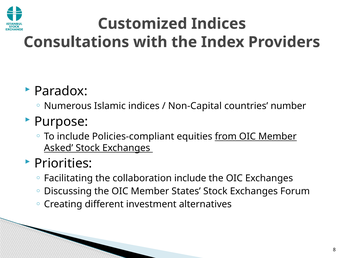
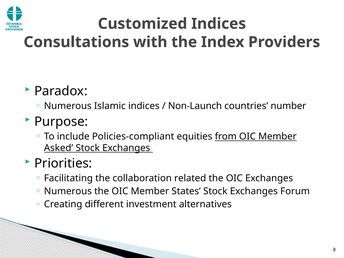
Non-Capital: Non-Capital -> Non-Launch (195, 106)
collaboration include: include -> related (190, 178)
Discussing: Discussing -> Numerous (68, 191)
